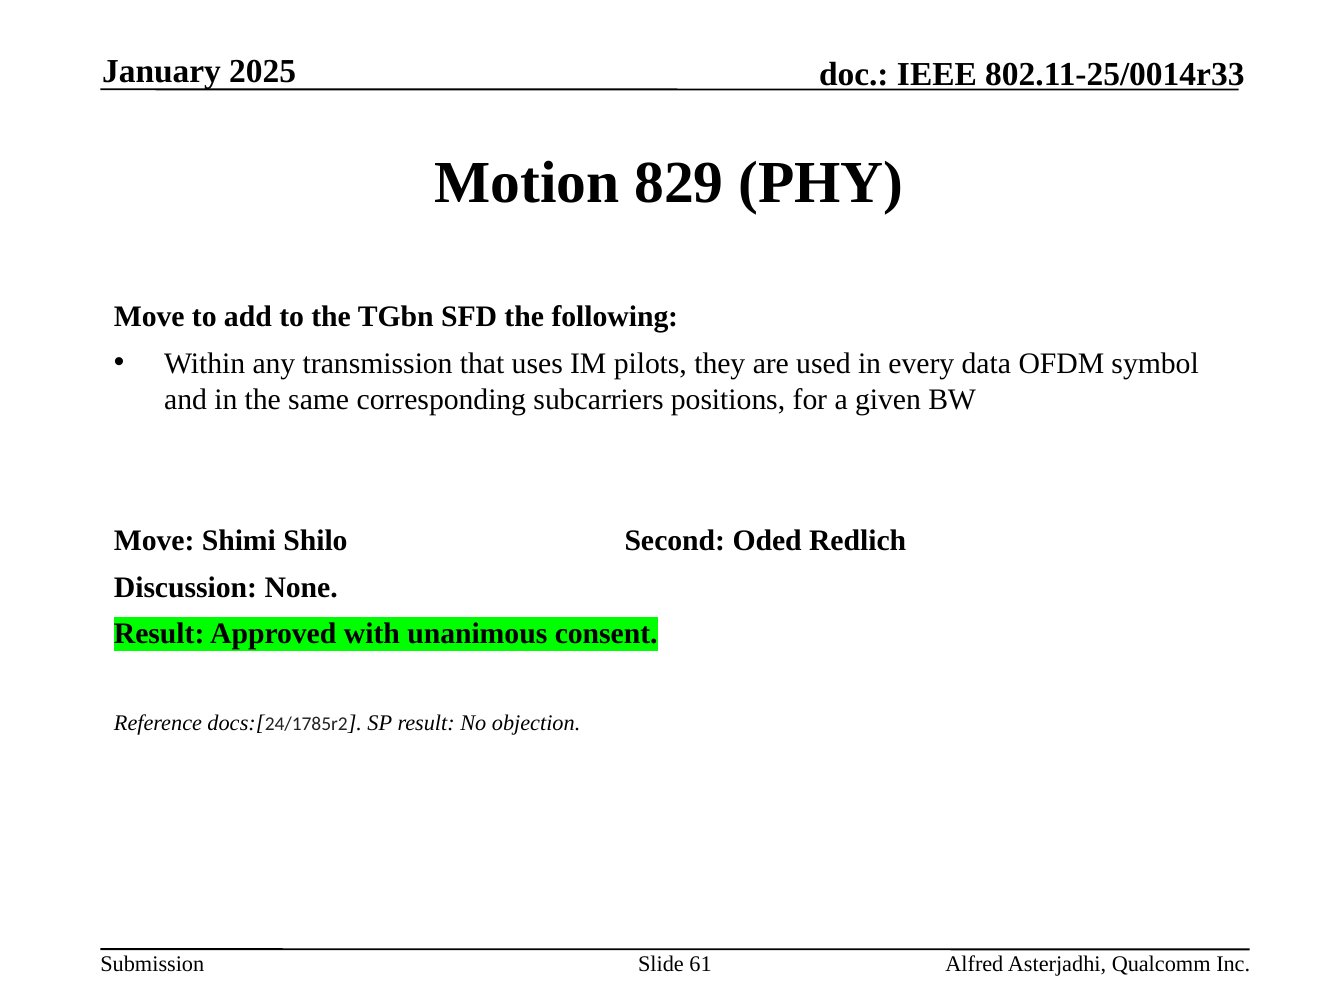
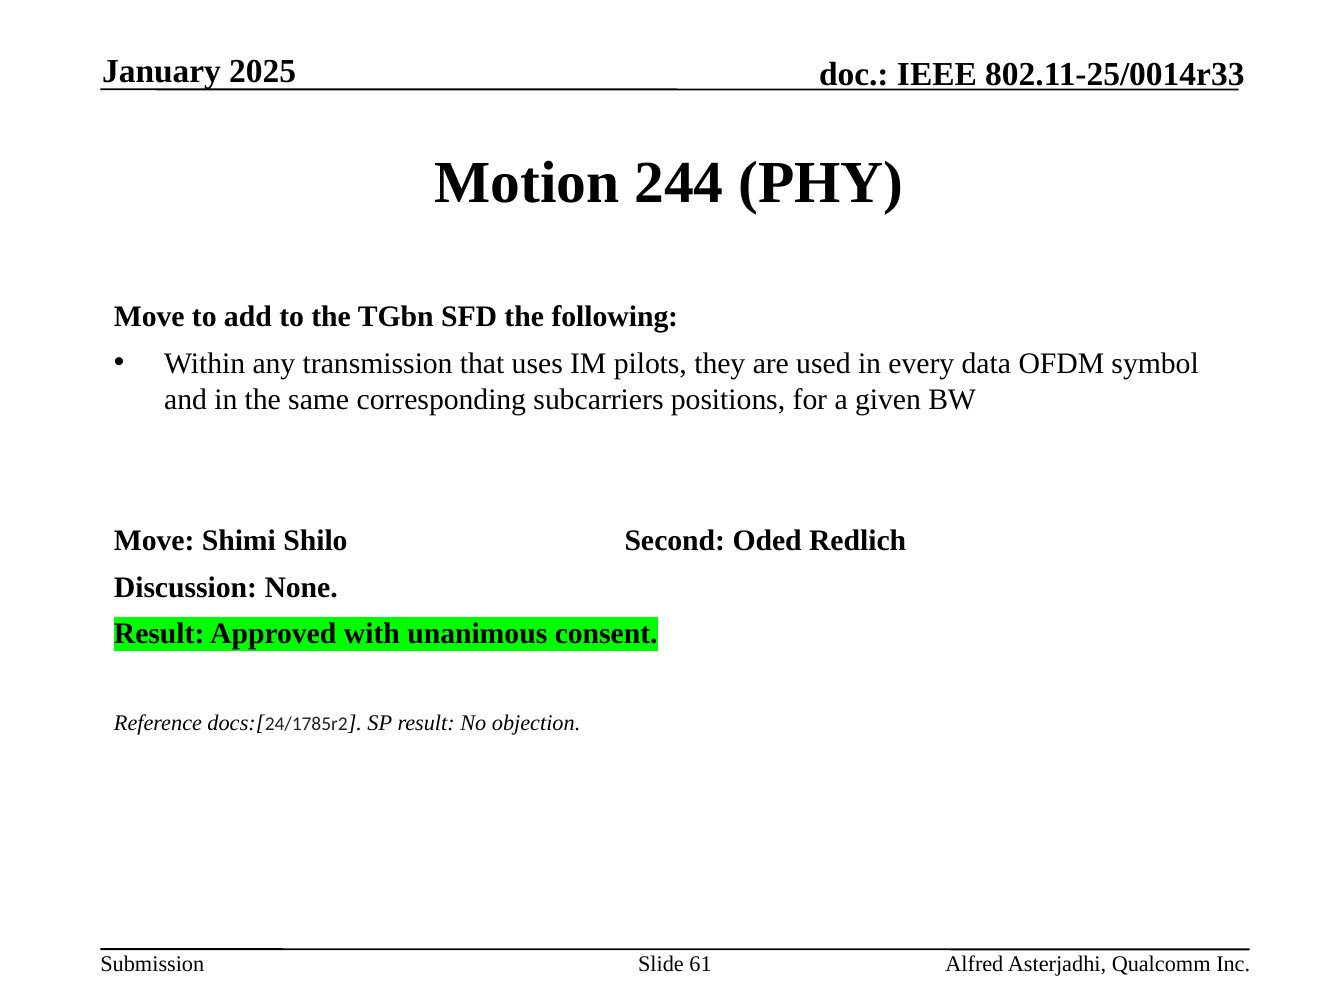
829: 829 -> 244 (679, 183)
